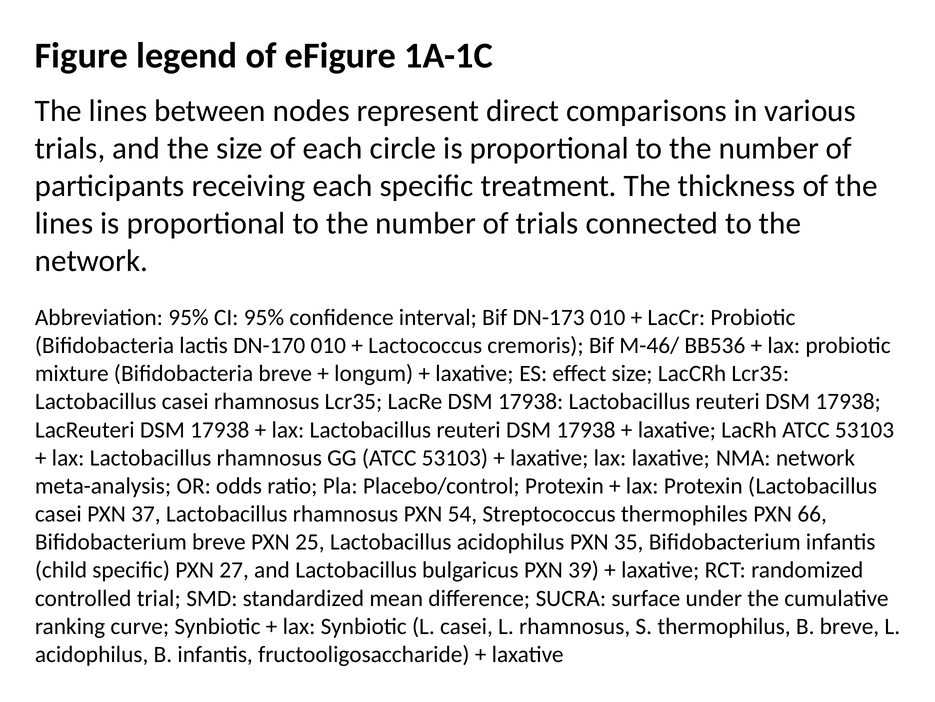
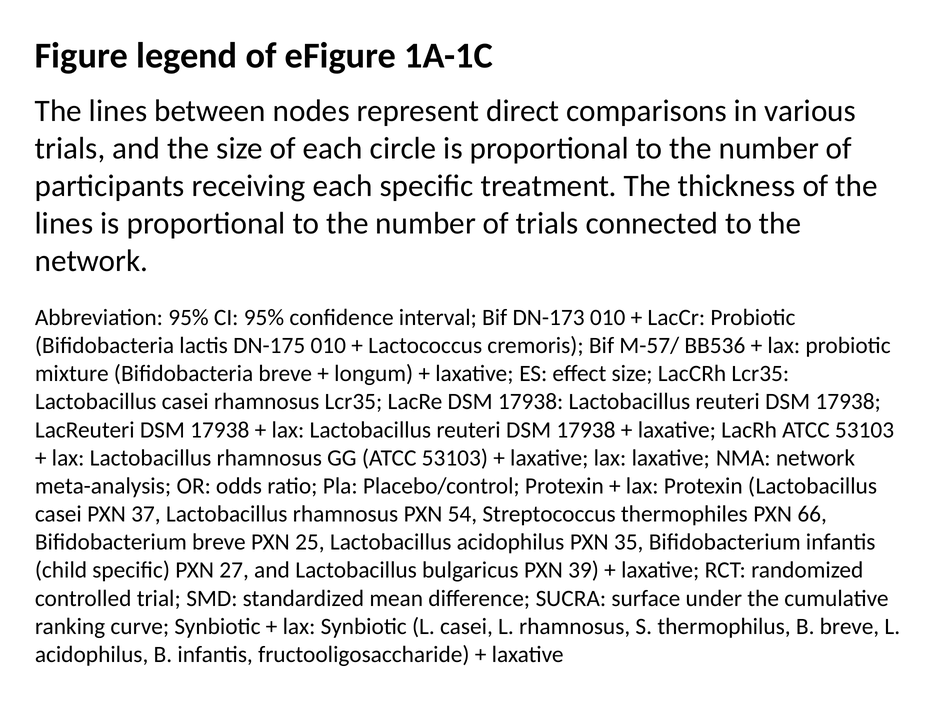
DN-170: DN-170 -> DN-175 (269, 345)
M-46/: M-46/ -> M-57/ (649, 345)
